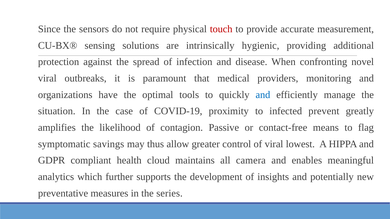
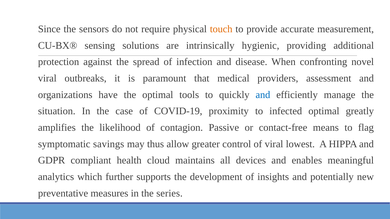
touch colour: red -> orange (221, 29)
monitoring: monitoring -> assessment (329, 78)
infected prevent: prevent -> optimal (324, 111)
camera: camera -> devices (251, 161)
